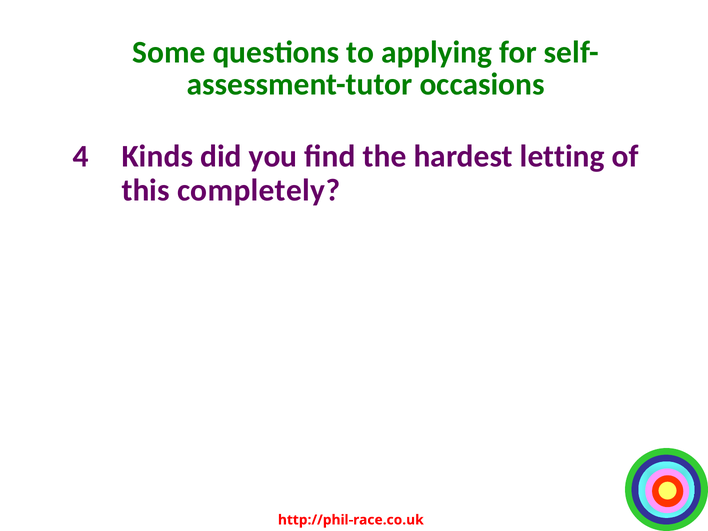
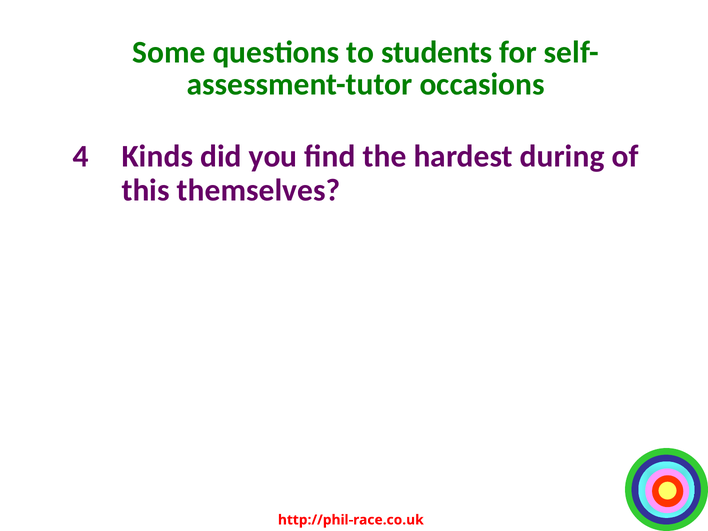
applying: applying -> students (437, 52)
letting: letting -> during (562, 157)
completely: completely -> themselves (259, 191)
